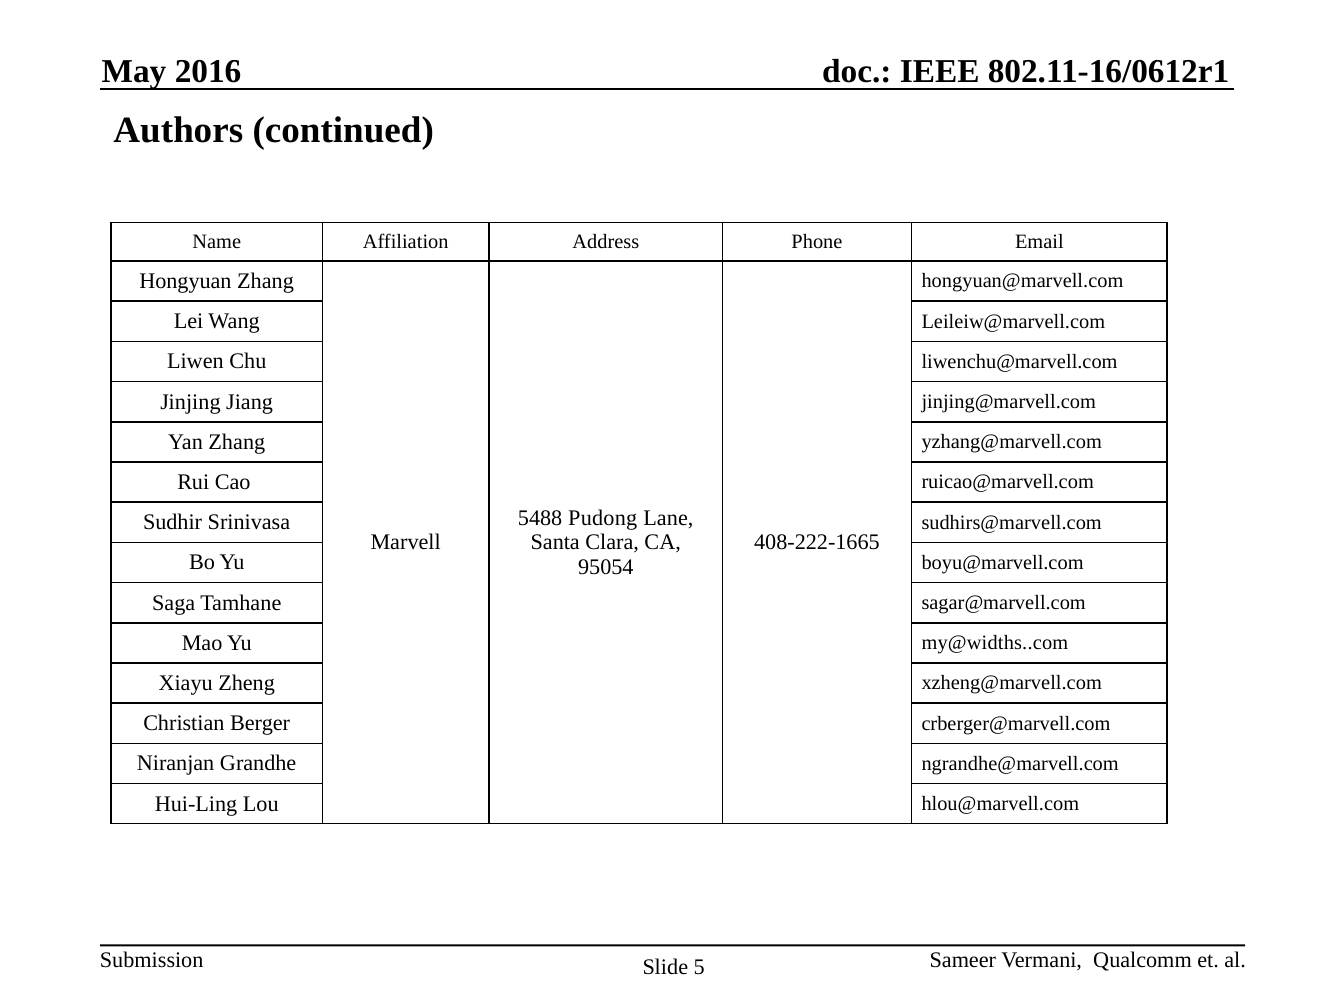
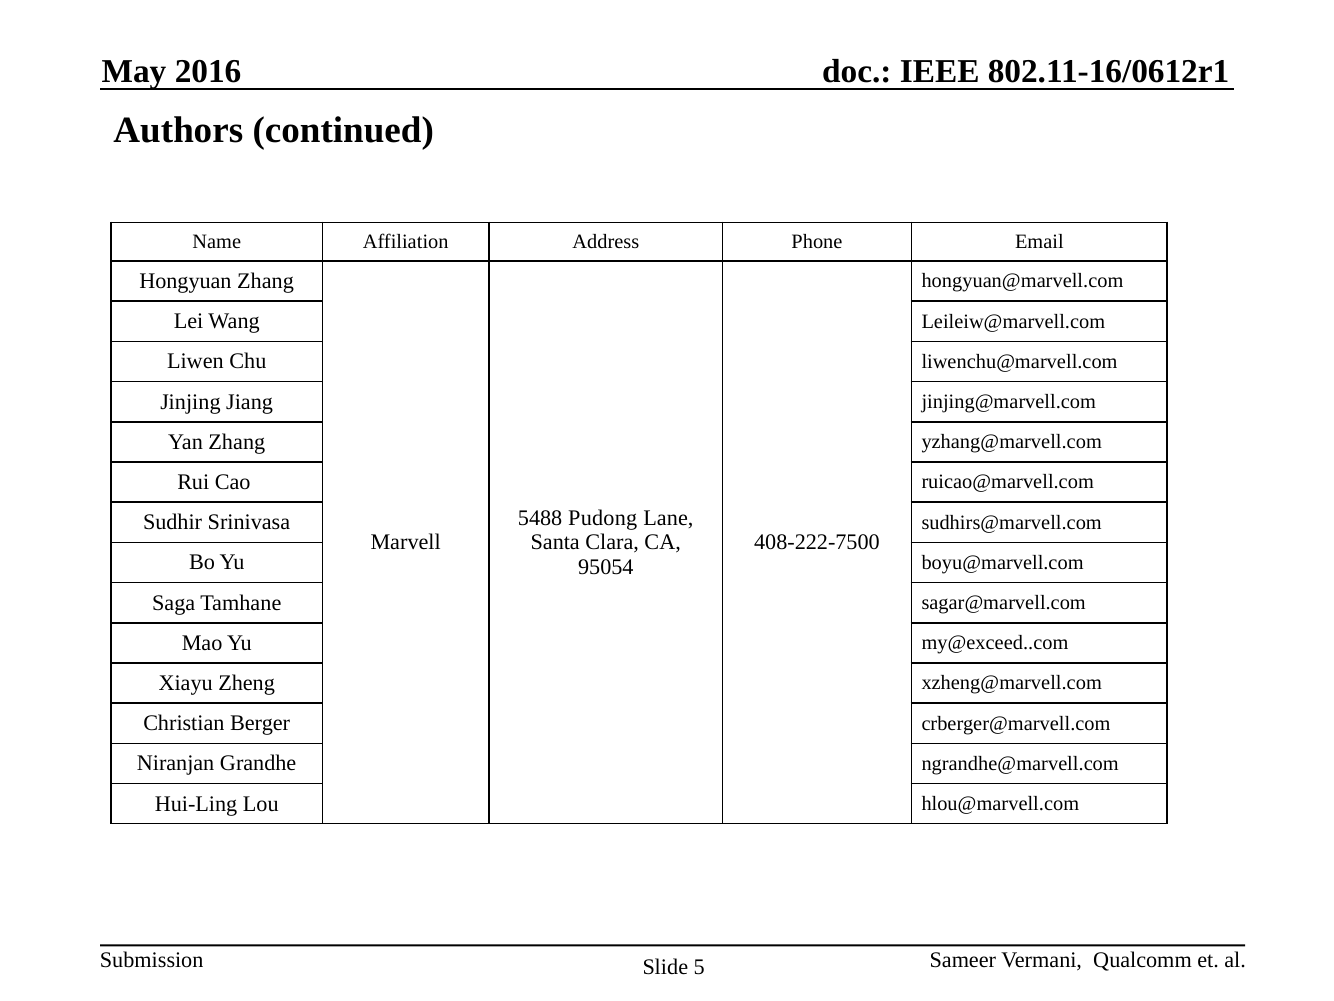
408-222-1665: 408-222-1665 -> 408-222-7500 (817, 542)
my@widths..com: my@widths..com -> my@exceed..com (995, 643)
